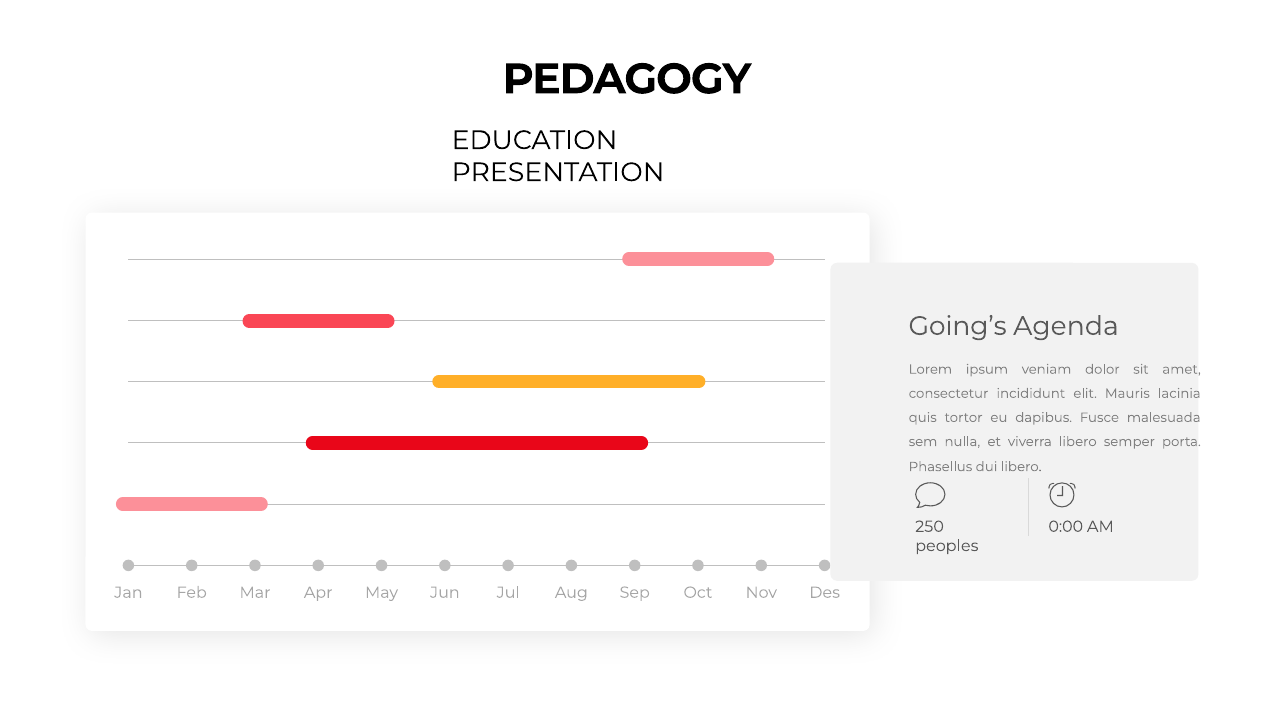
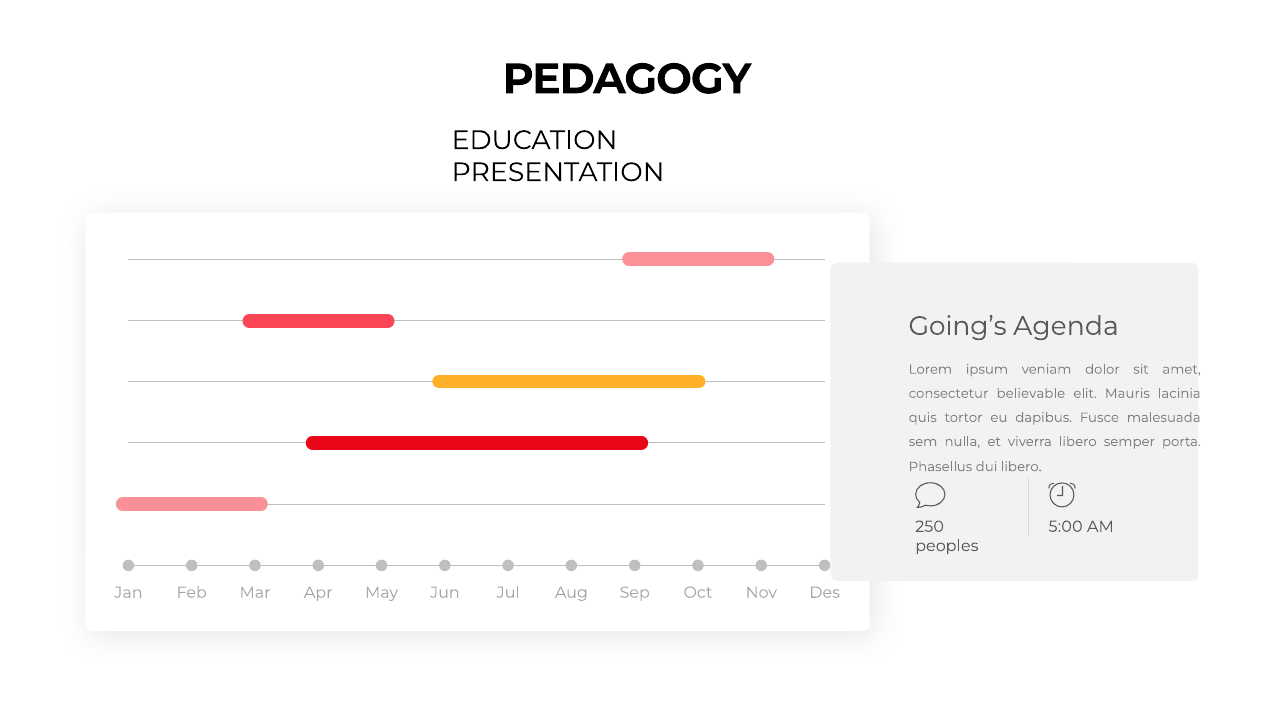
incididunt: incididunt -> believable (1031, 394)
0:00: 0:00 -> 5:00 (1066, 527)
